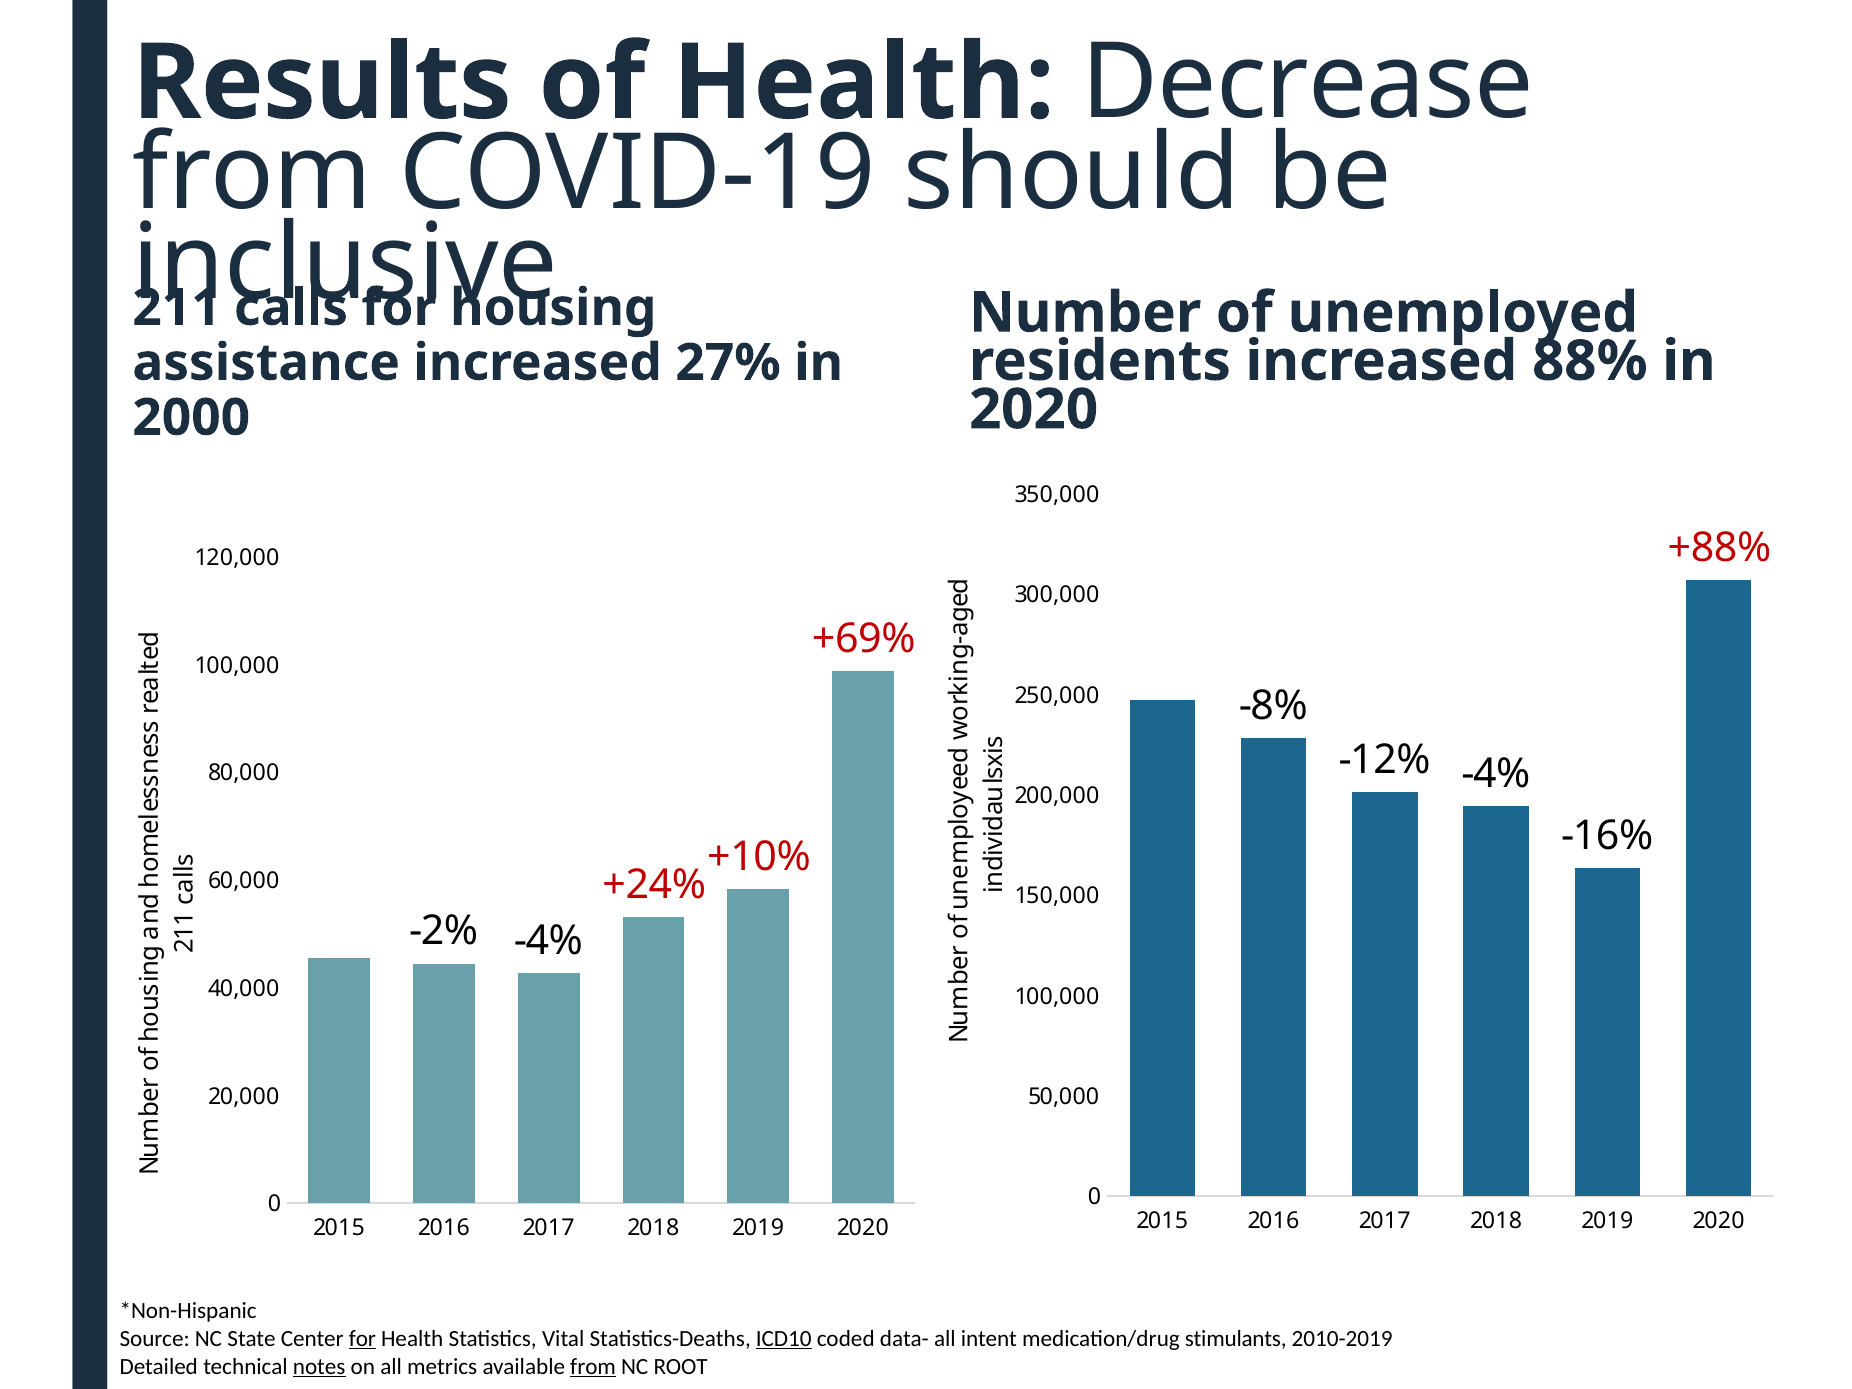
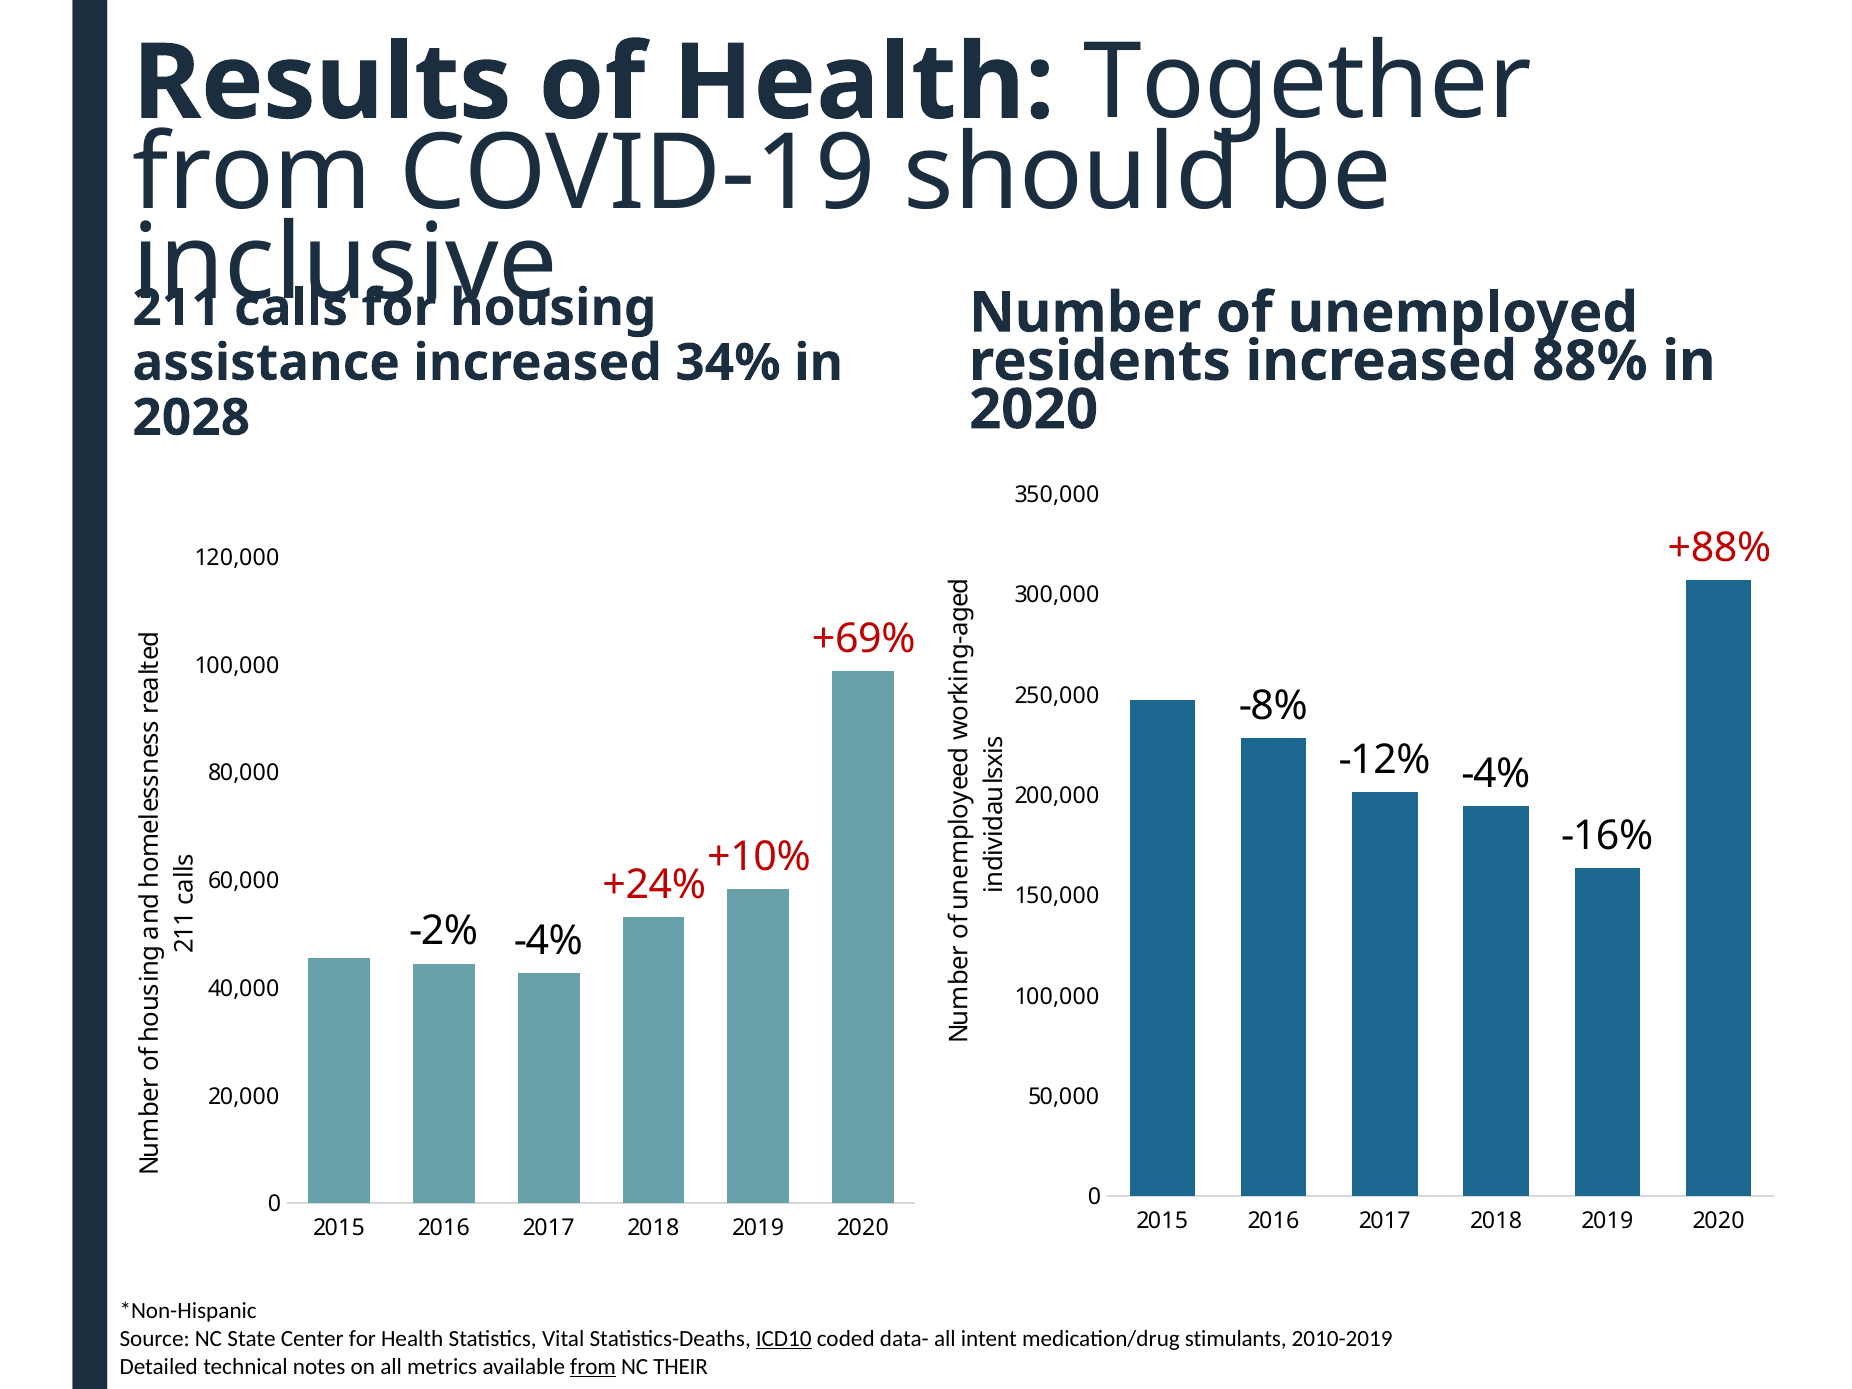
Decrease: Decrease -> Together (1308, 83)
27%: 27% -> 34% (728, 363)
2000: 2000 -> 2028 (191, 418)
for underline: present -> none (362, 1339)
notes underline: present -> none (319, 1366)
ROOT: ROOT -> THEIR (681, 1366)
